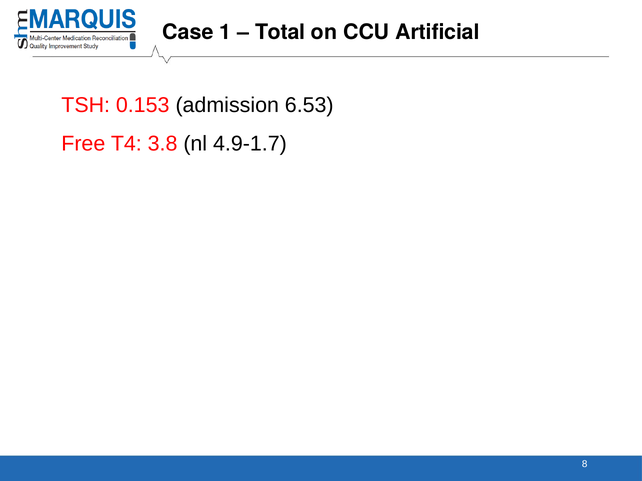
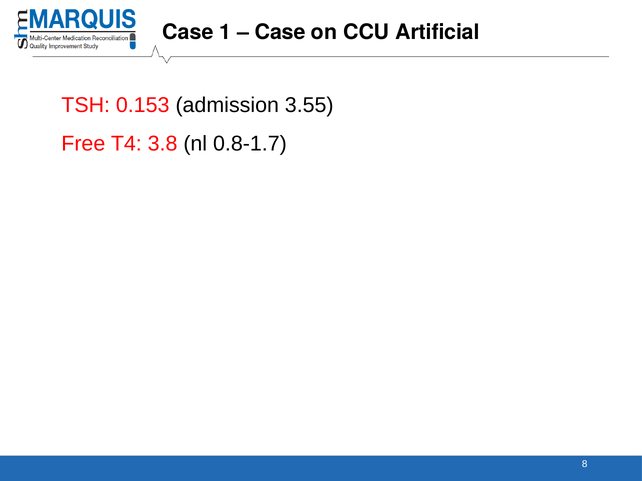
Total: Total -> Case (280, 32)
6.53: 6.53 -> 3.55 (309, 105)
4.9-1.7: 4.9-1.7 -> 0.8-1.7 (250, 144)
